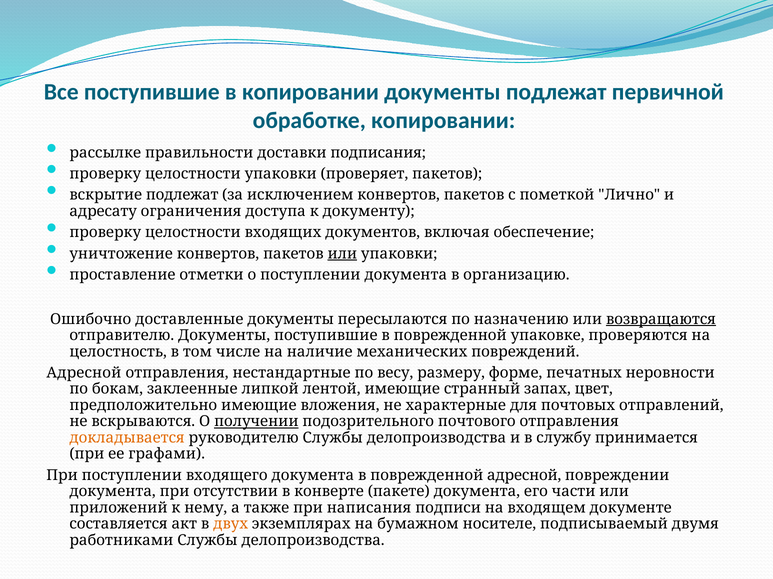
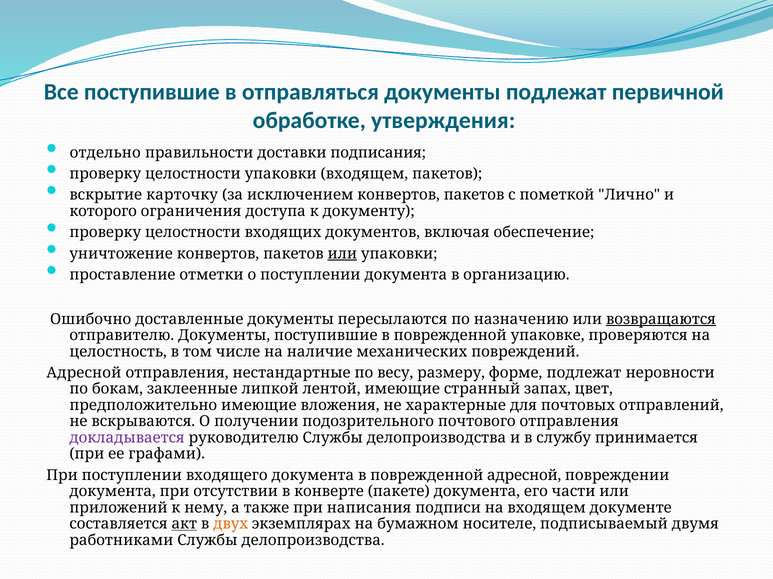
в копировании: копировании -> отправляться (310, 92)
обработке копировании: копировании -> утверждения (443, 120)
рассылке: рассылке -> отдельно (105, 153)
упаковки проверяет: проверяет -> входящем (364, 174)
вскрытие подлежат: подлежат -> карточку (182, 195)
адресату: адресату -> которого (103, 212)
форме печатных: печатных -> подлежат (584, 373)
получении underline: present -> none (256, 422)
докладывается colour: orange -> purple (127, 438)
акт underline: none -> present (184, 525)
